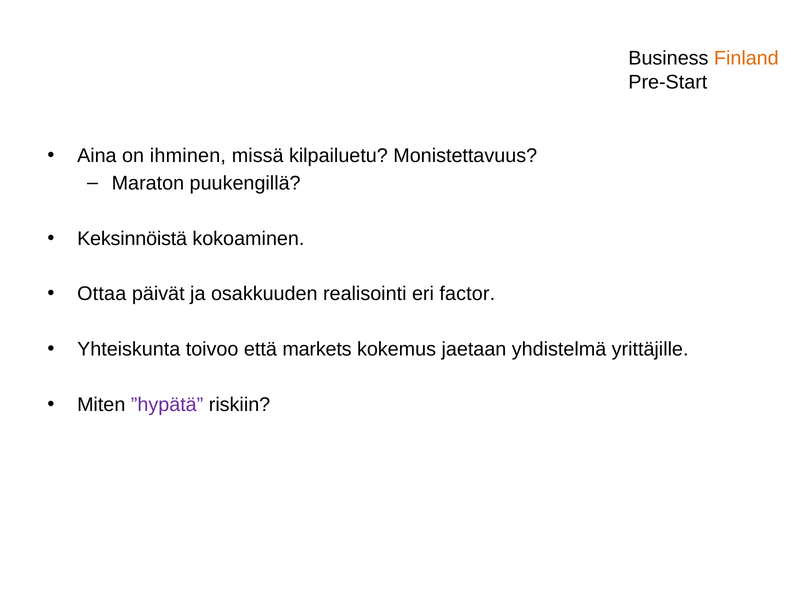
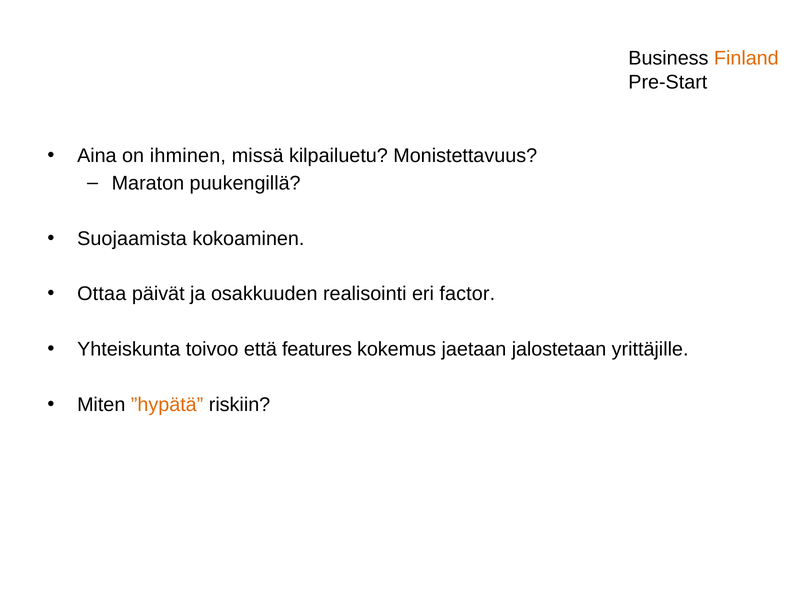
Keksinnöistä: Keksinnöistä -> Suojaamista (132, 239)
markets: markets -> features (317, 349)
yhdistelmä: yhdistelmä -> jalostetaan (559, 349)
”hypätä colour: purple -> orange (167, 405)
